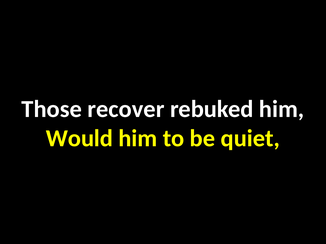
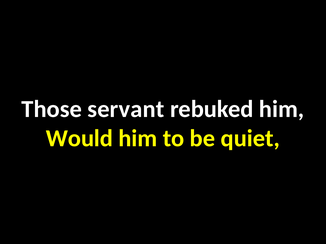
recover: recover -> servant (126, 109)
